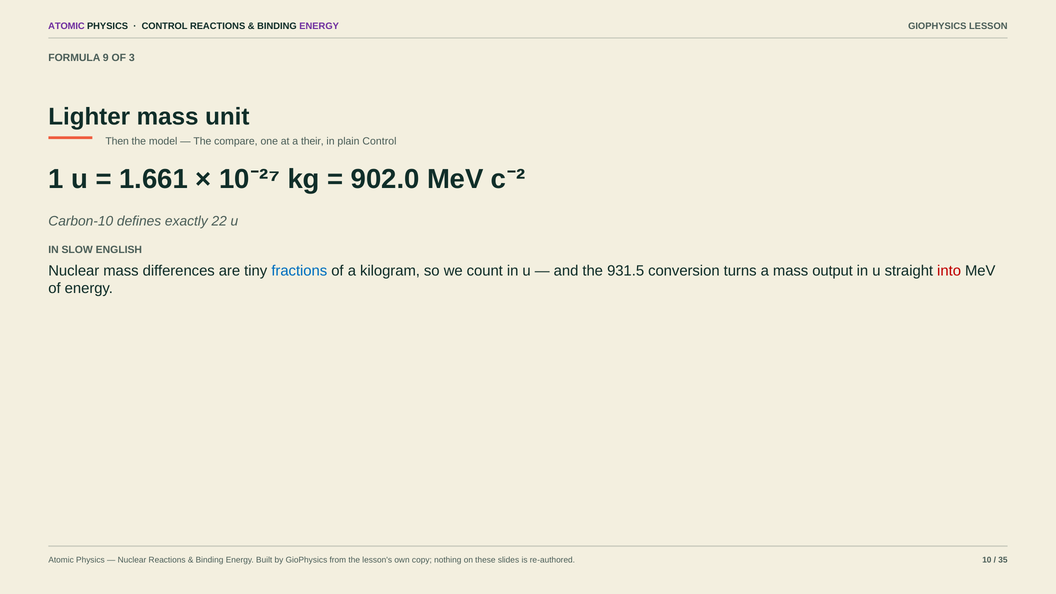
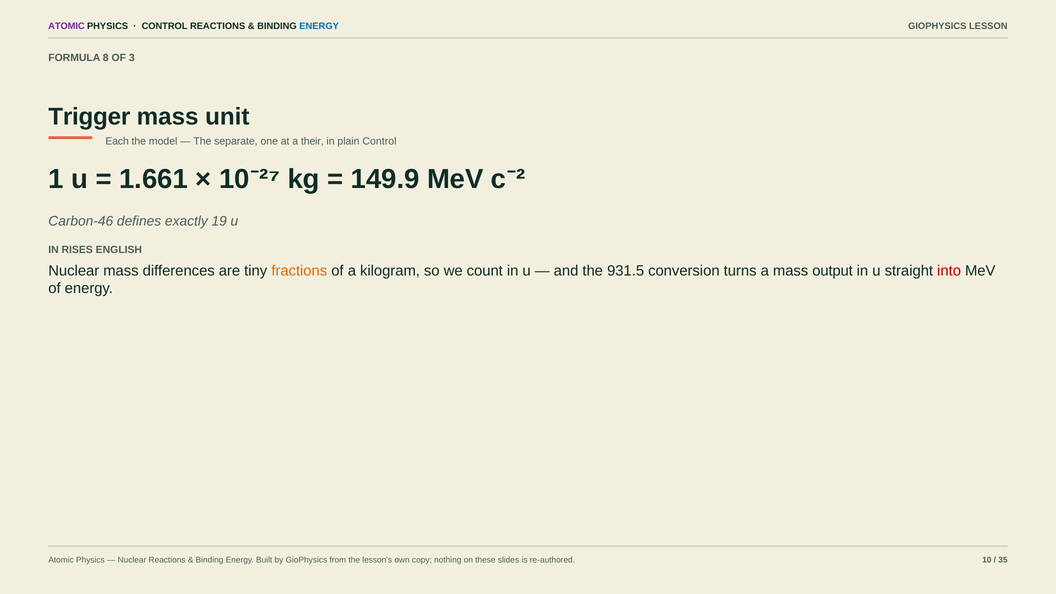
ENERGY colour: purple -> blue (319, 26)
9: 9 -> 8 (106, 58)
Lighter: Lighter -> Trigger (89, 117)
Then: Then -> Each (117, 141)
compare: compare -> separate (236, 141)
902.0: 902.0 -> 149.9 (385, 179)
Carbon-10: Carbon-10 -> Carbon-46 (81, 221)
22: 22 -> 19 (219, 221)
SLOW: SLOW -> RISES (77, 250)
fractions colour: blue -> orange (299, 271)
